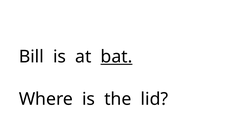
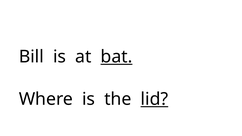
lid underline: none -> present (154, 99)
